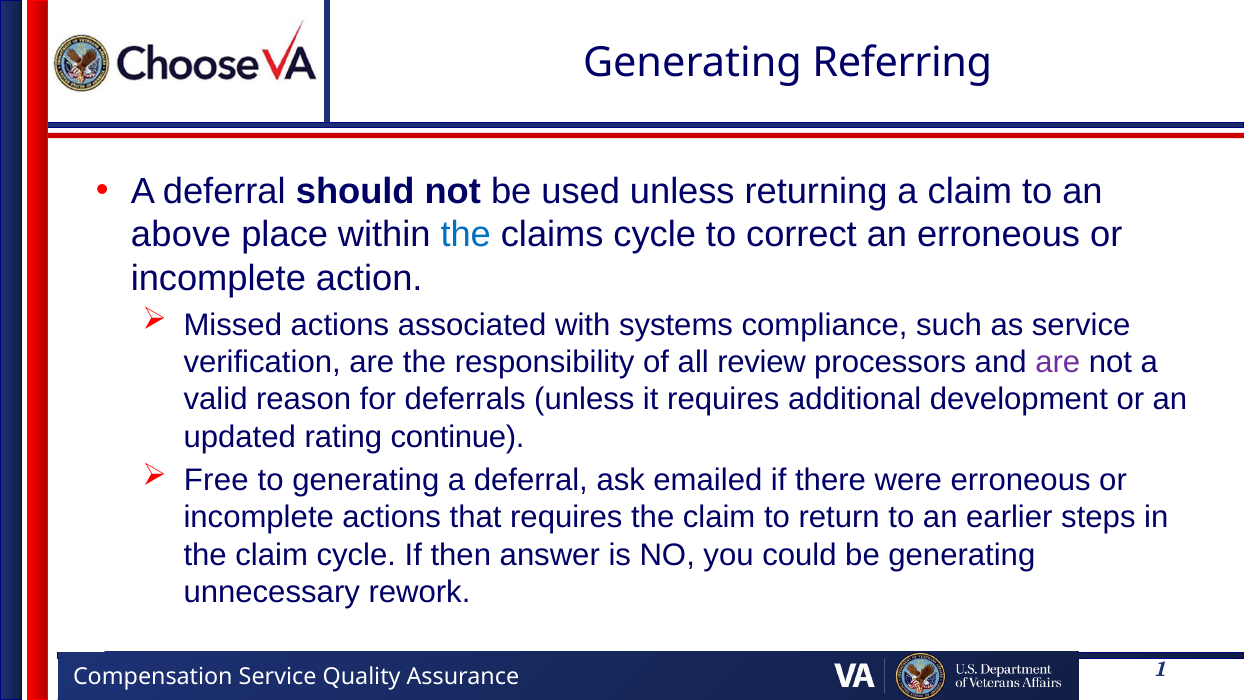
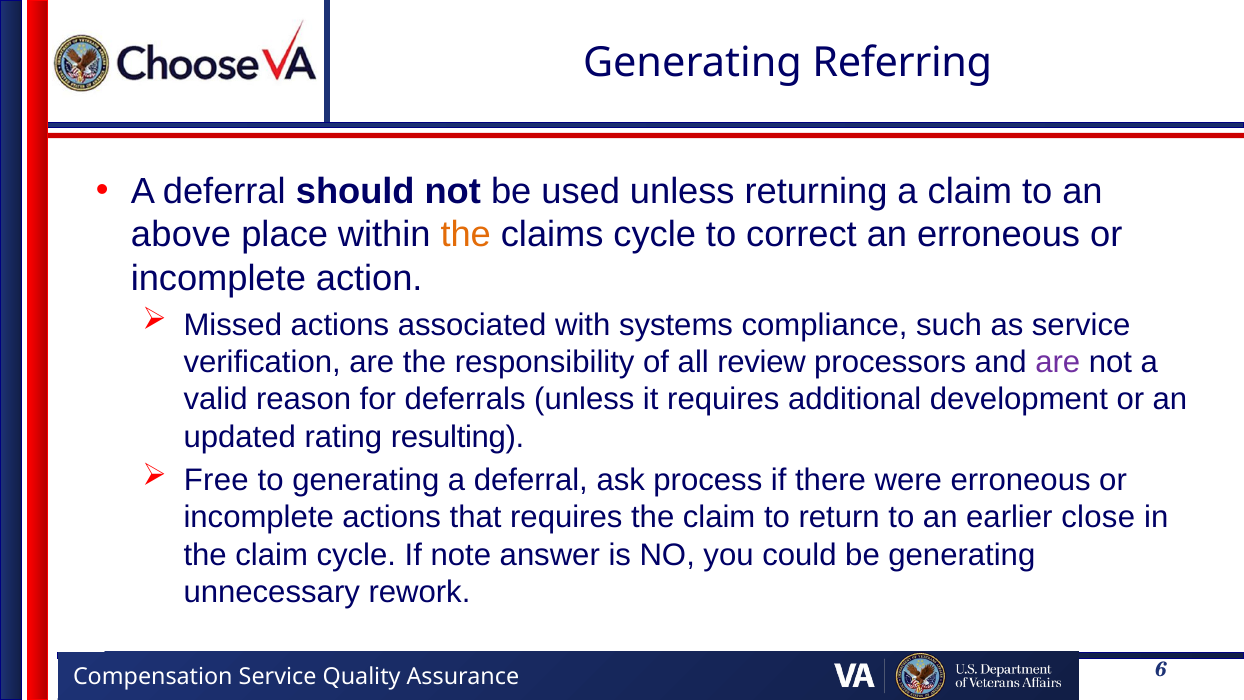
the colour: blue -> orange (466, 235)
continue: continue -> resulting (458, 437)
emailed: emailed -> process (708, 480)
steps: steps -> close (1098, 517)
then: then -> note (461, 555)
1: 1 -> 6 (1161, 670)
